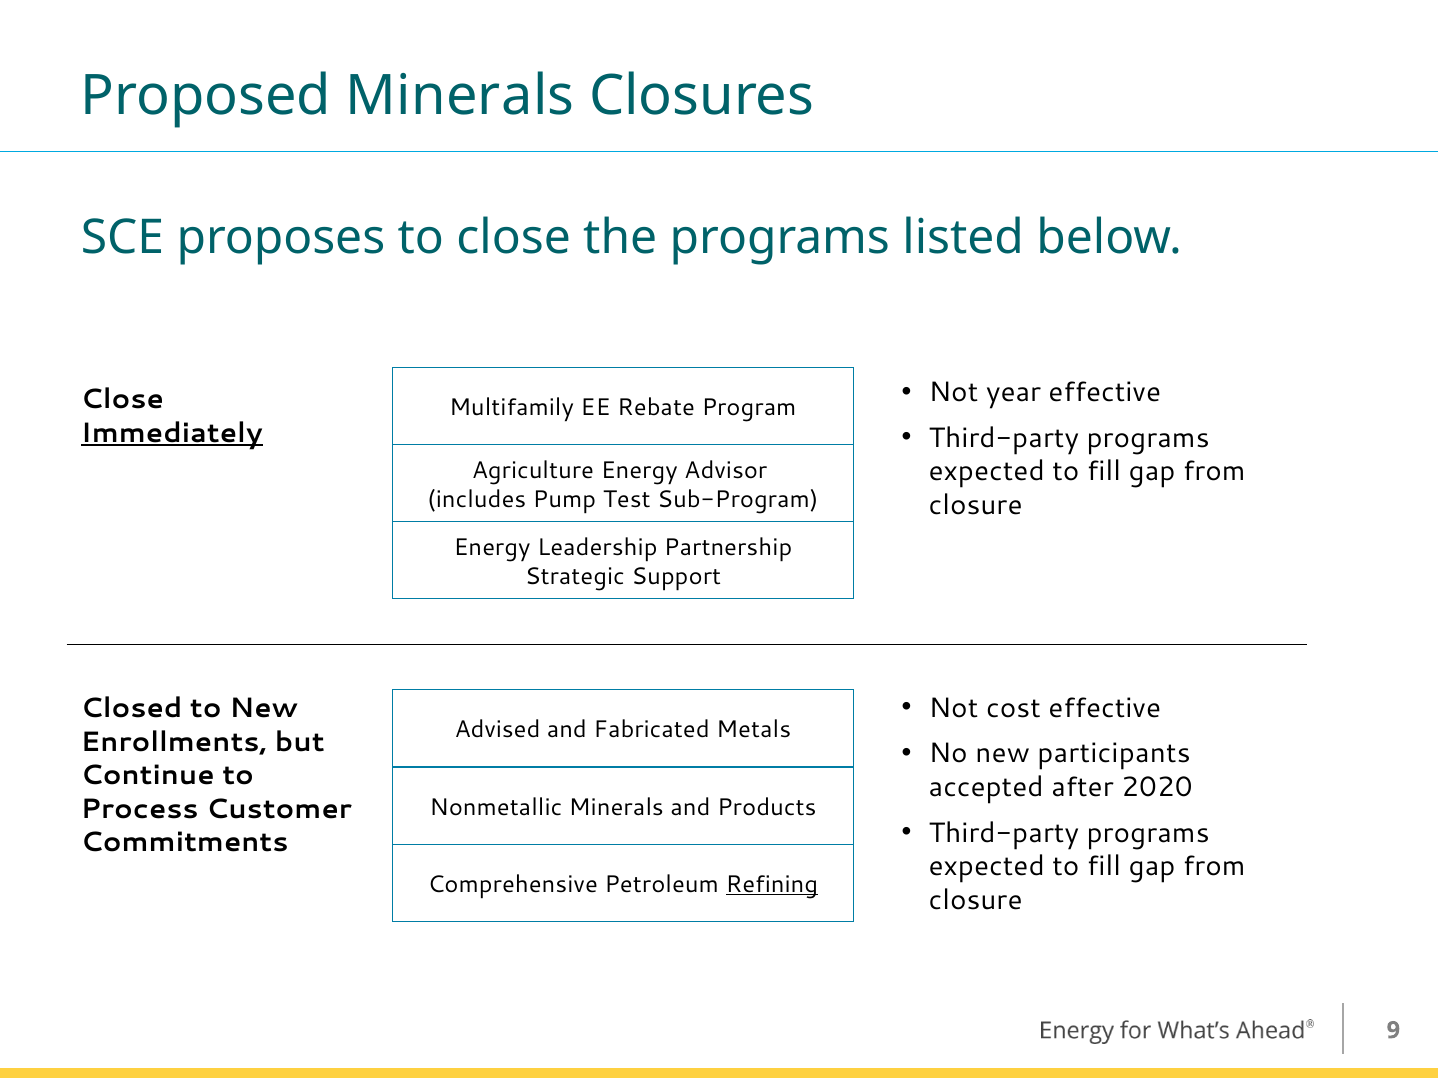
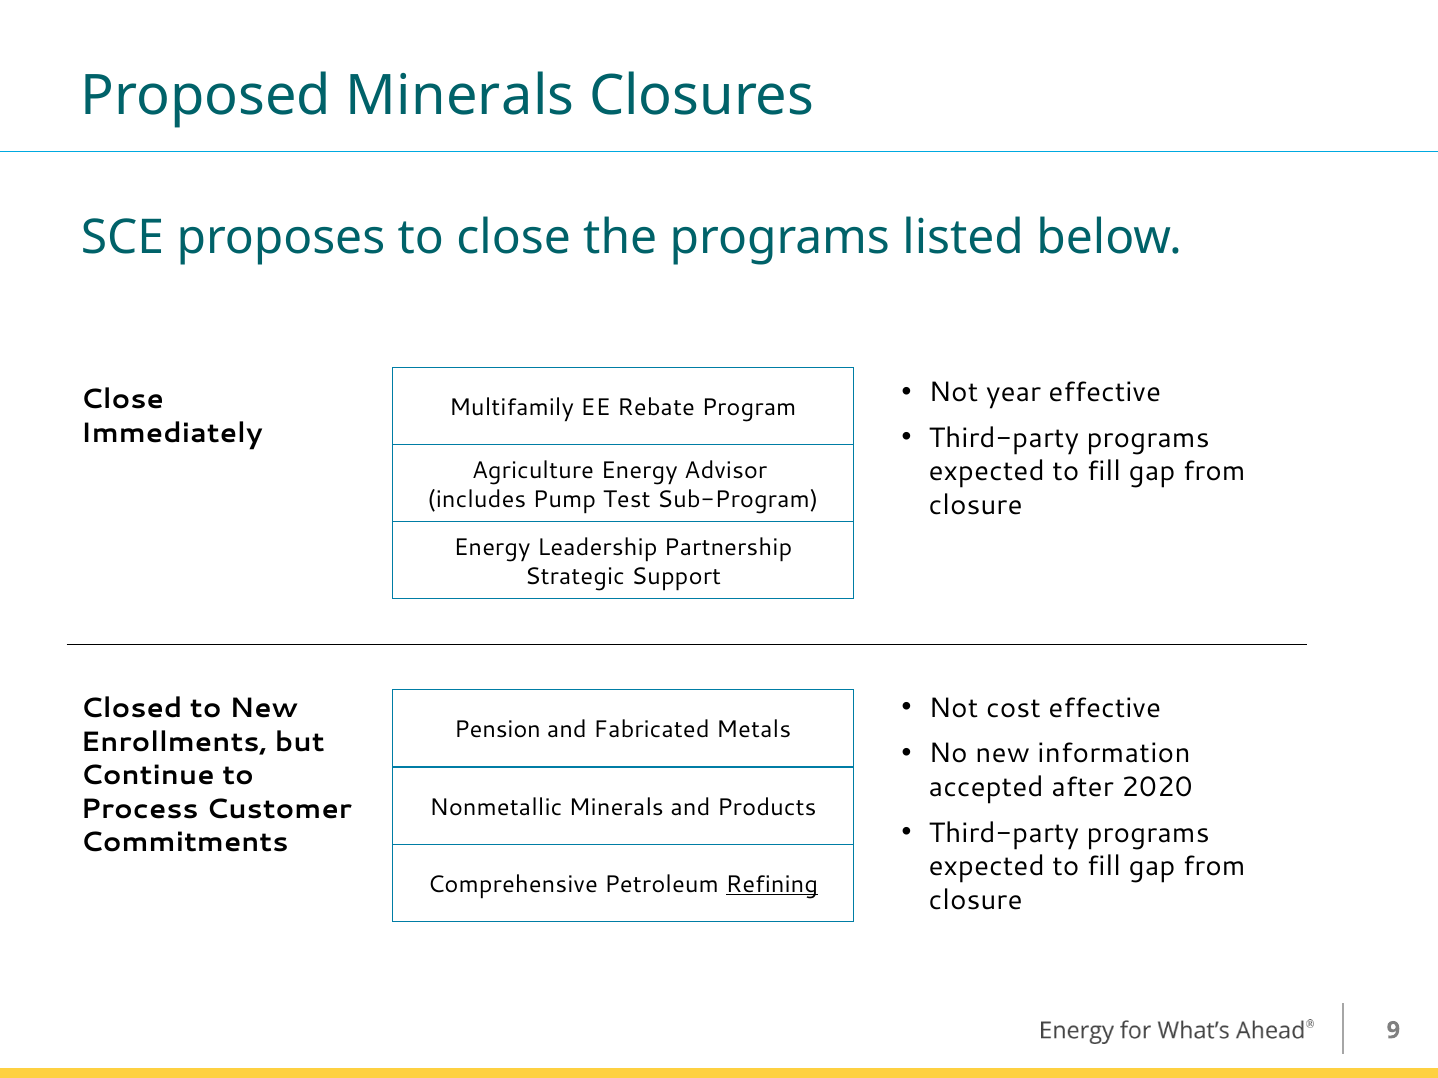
Immediately underline: present -> none (172, 433)
Advised: Advised -> Pension (498, 730)
participants: participants -> information (1114, 754)
